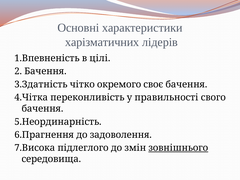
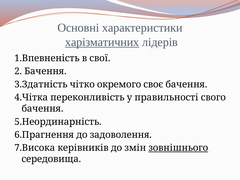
харізматичних underline: none -> present (102, 42)
цілі: цілі -> свої (100, 58)
підлеглого: підлеглого -> керівників (83, 148)
